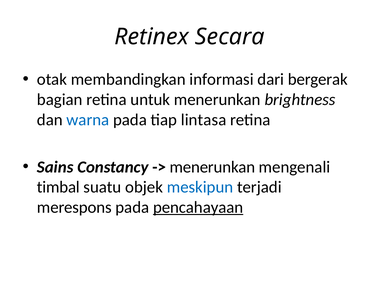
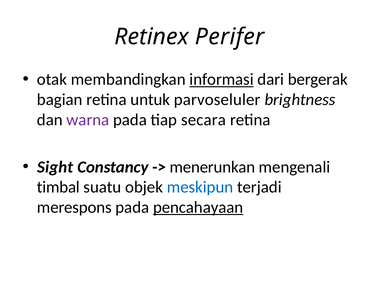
Secara: Secara -> Perifer (230, 37)
informasi underline: none -> present (222, 80)
untuk menerunkan: menerunkan -> parvoseluler (217, 100)
warna colour: blue -> purple (88, 120)
lintasa: lintasa -> secara (204, 120)
Sains: Sains -> Sight (55, 167)
